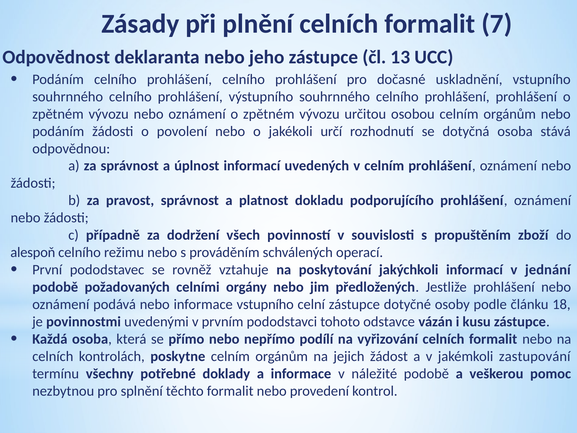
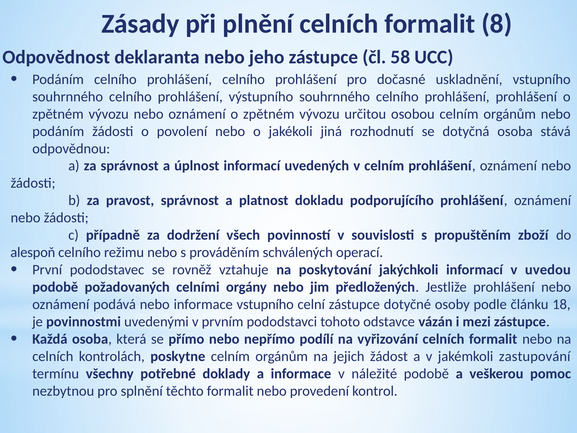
7: 7 -> 8 (497, 24)
13: 13 -> 58 (400, 57)
určí: určí -> jiná (331, 131)
jednání: jednání -> uvedou (548, 270)
kusu: kusu -> mezi (477, 322)
